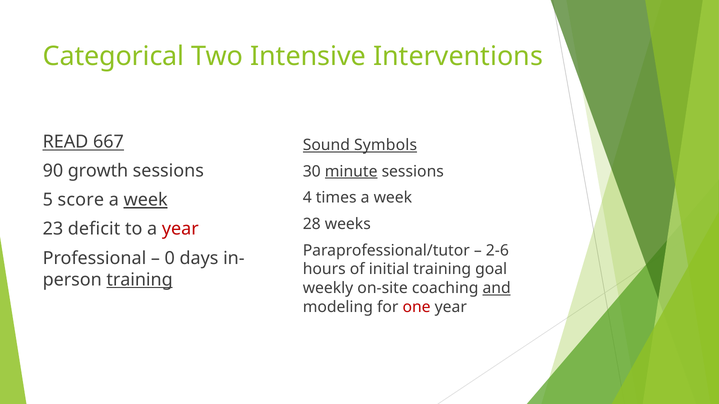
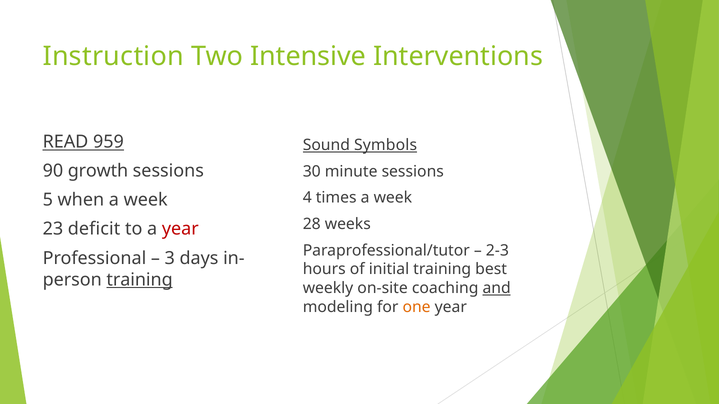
Categorical: Categorical -> Instruction (113, 57)
667: 667 -> 959 (108, 142)
minute underline: present -> none (351, 172)
score: score -> when (81, 200)
week underline: present -> none (146, 200)
2-6: 2-6 -> 2-3 (497, 251)
0: 0 -> 3 (170, 258)
goal: goal -> best (491, 270)
one colour: red -> orange (417, 307)
